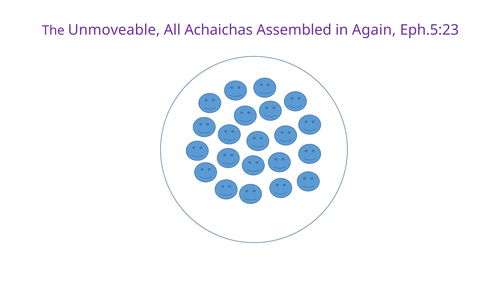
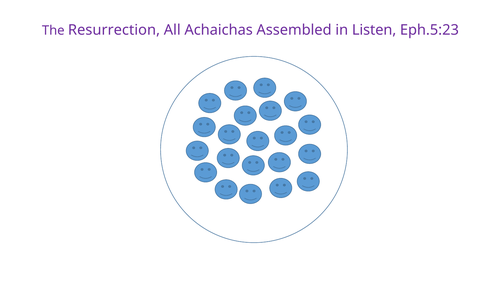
Unmoveable: Unmoveable -> Resurrection (114, 30)
Again: Again -> Listen (374, 30)
